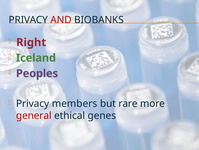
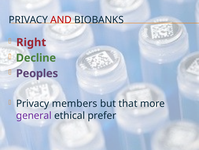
Iceland: Iceland -> Decline (36, 58)
rare: rare -> that (128, 103)
general colour: red -> purple (34, 115)
genes: genes -> prefer (102, 115)
